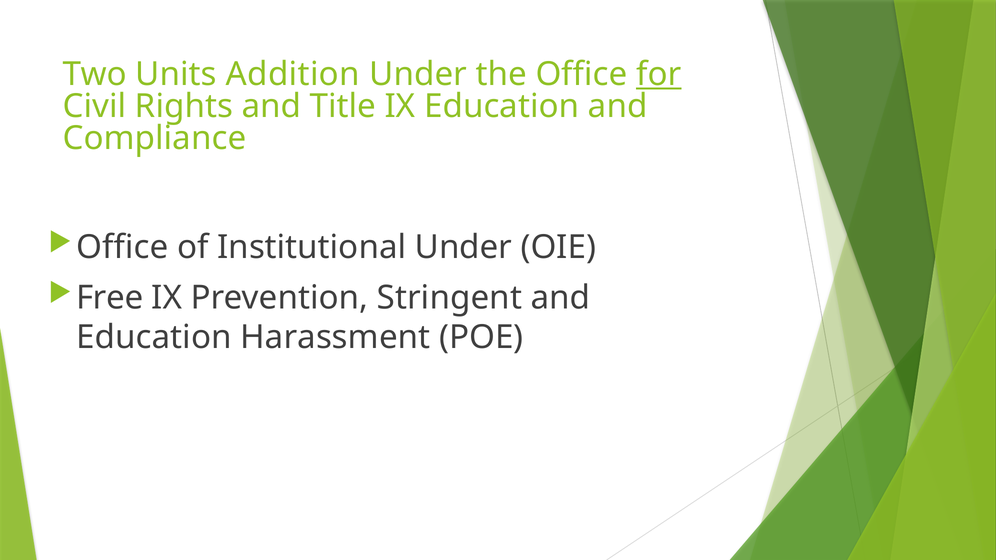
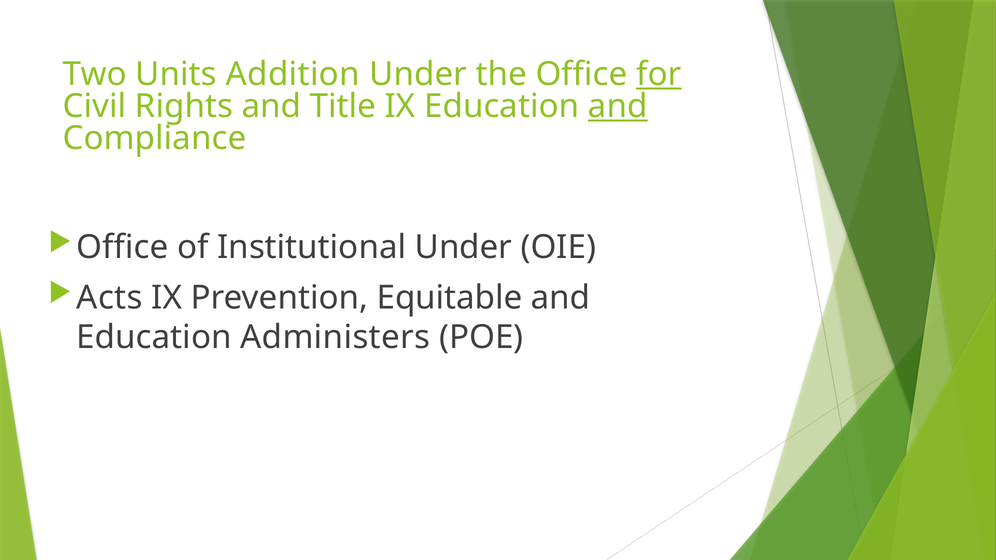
and underline: none -> present (618, 106)
Free: Free -> Acts (109, 298)
Stringent: Stringent -> Equitable (449, 298)
Harassment: Harassment -> Administers (335, 338)
